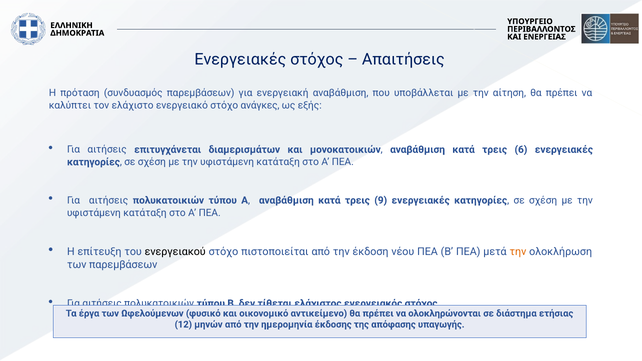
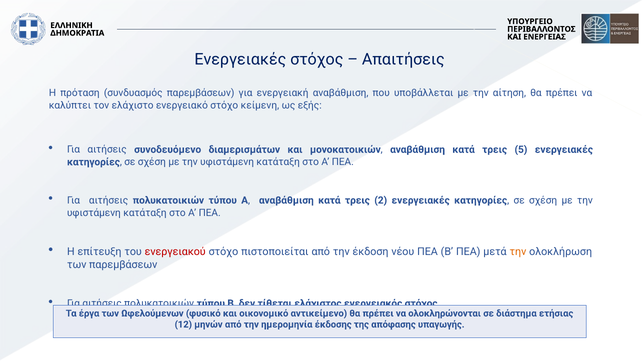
ανάγκες: ανάγκες -> κείμενη (260, 105)
επιτυγχάνεται: επιτυγχάνεται -> συνοδευόμενο (168, 150)
6: 6 -> 5 (521, 150)
9: 9 -> 2 (381, 200)
ενεργειακού colour: black -> red (175, 252)
